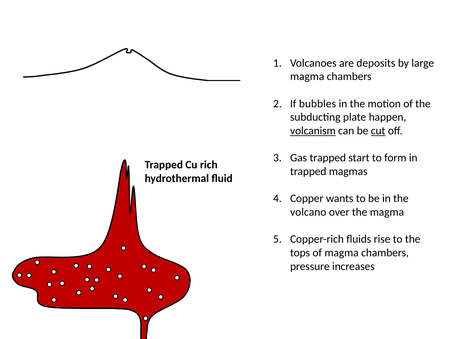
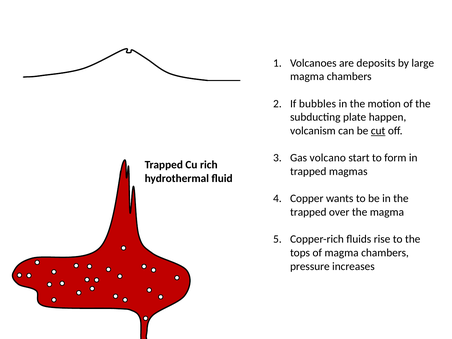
volcanism underline: present -> none (313, 131)
Gas trapped: trapped -> volcano (328, 158)
volcano: volcano -> trapped (308, 212)
